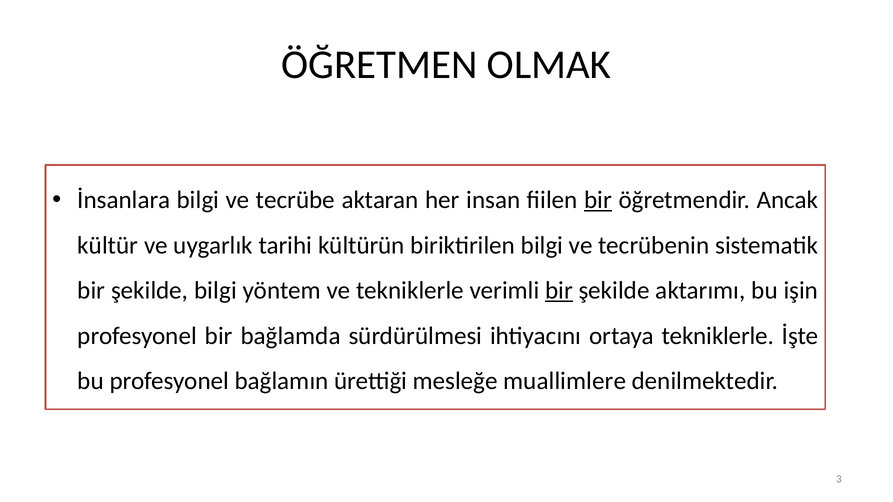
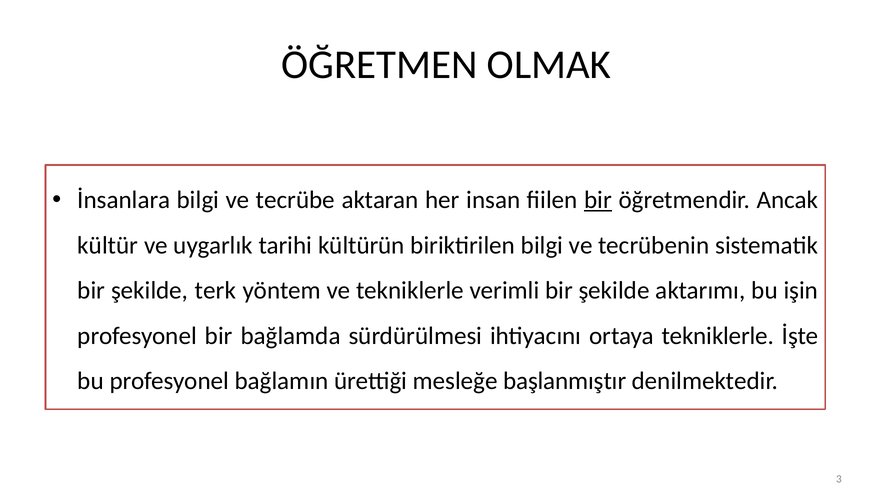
şekilde bilgi: bilgi -> terk (215, 291)
bir underline: present -> none (559, 291)
muallimlere: muallimlere -> başlanmıştır (565, 381)
